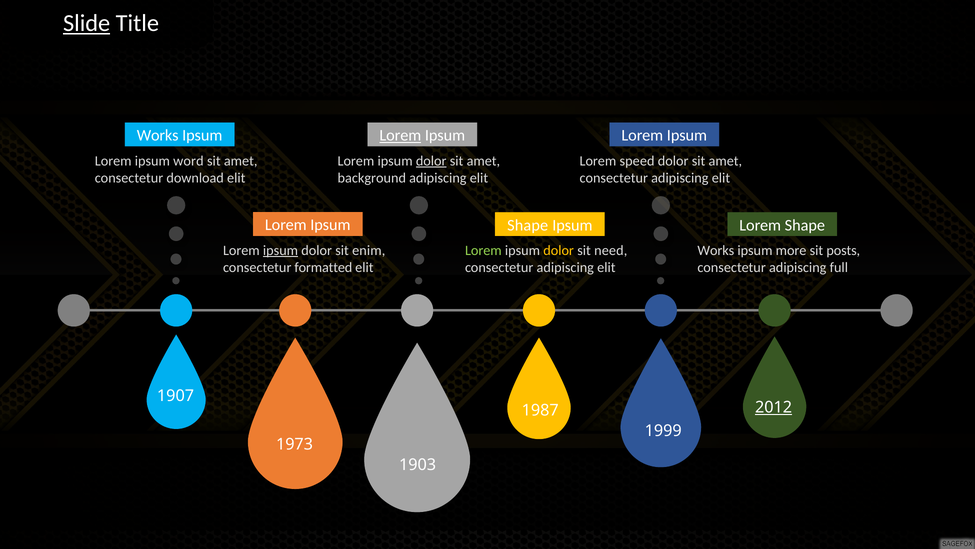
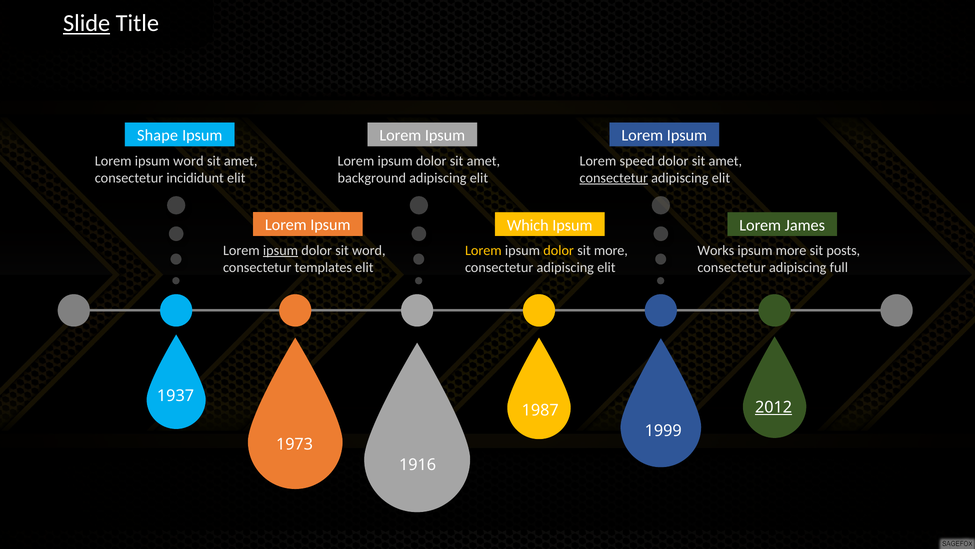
Works: Works -> Shape (158, 135)
Lorem underline: present -> none (400, 135)
dolor underline: present -> none (431, 161)
download: download -> incididunt (195, 178)
consectetur underline: none -> present (614, 178)
Shape: Shape -> Which (528, 225)
Lorem Shape: Shape -> James (805, 225)
sit enim: enim -> word (369, 250)
Lorem colour: light green -> yellow (483, 250)
sit need: need -> more (611, 250)
formatted: formatted -> templates (323, 267)
1907: 1907 -> 1937 (176, 396)
1903: 1903 -> 1916 (418, 465)
